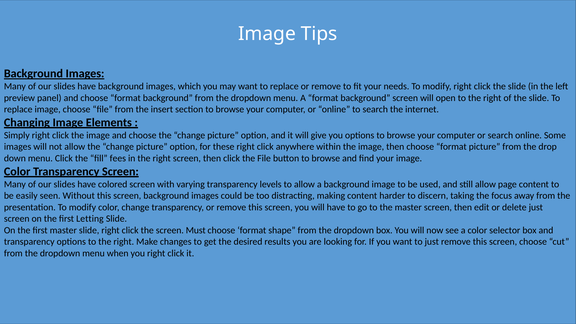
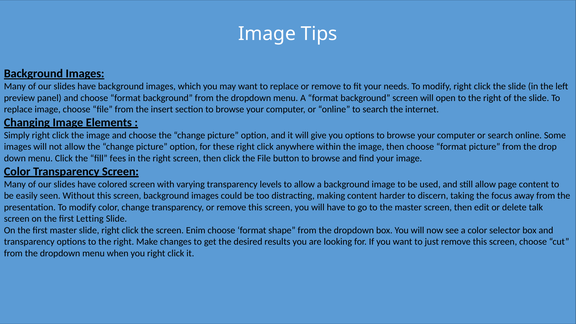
delete just: just -> talk (536, 207)
Must: Must -> Enim (196, 230)
